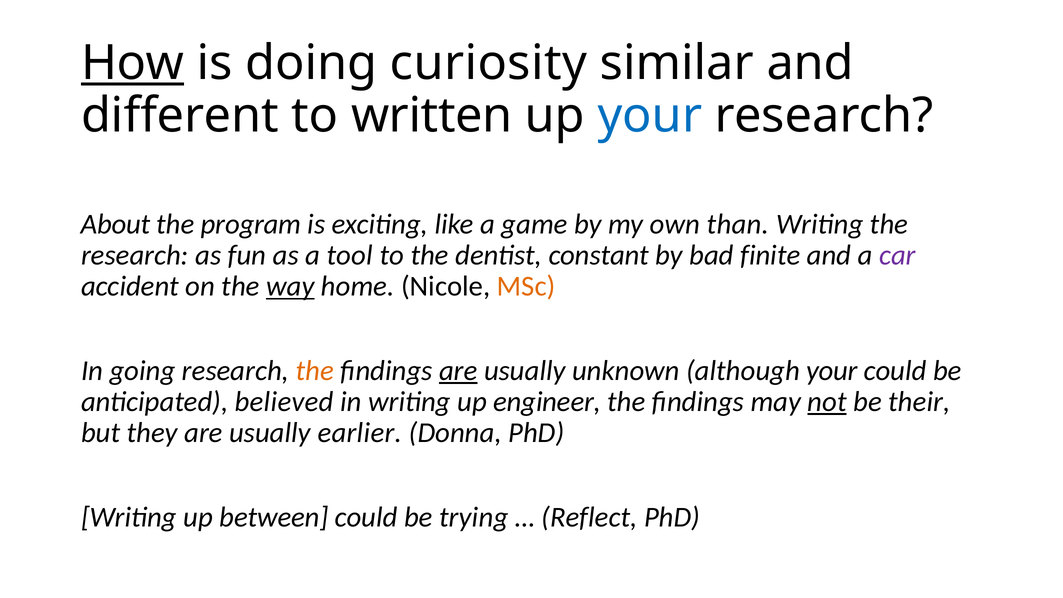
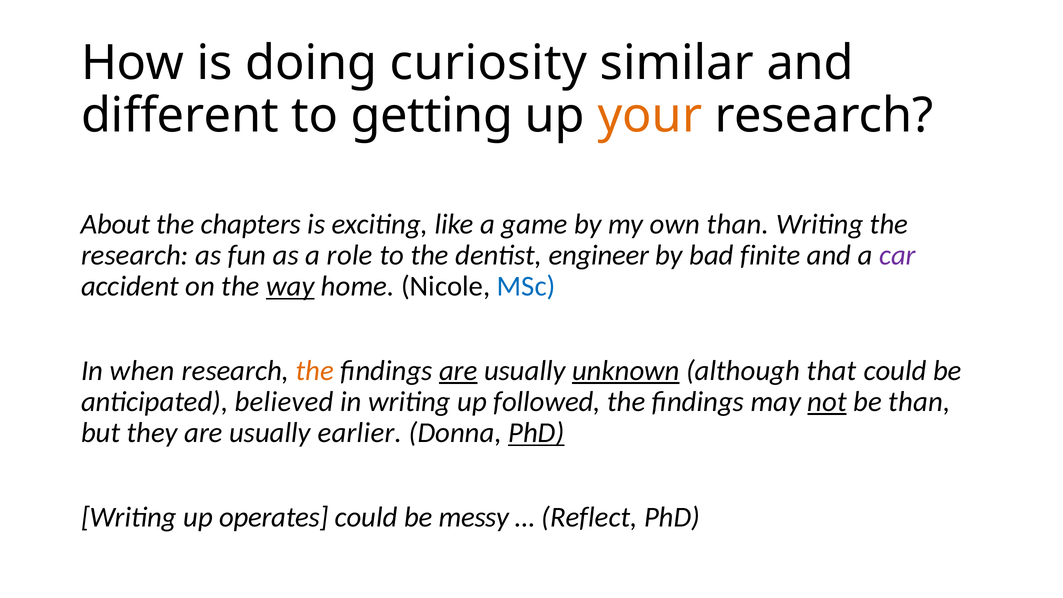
How underline: present -> none (133, 63)
written: written -> getting (432, 116)
your colour: blue -> orange (650, 116)
program: program -> chapters (251, 224)
tool: tool -> role (350, 255)
constant: constant -> engineer (599, 255)
MSc colour: orange -> blue (526, 286)
going: going -> when (142, 371)
unknown underline: none -> present (626, 371)
although your: your -> that (832, 371)
engineer: engineer -> followed (547, 402)
be their: their -> than (919, 402)
PhD underline: none -> present (536, 433)
between: between -> operates (274, 517)
trying: trying -> messy (474, 517)
